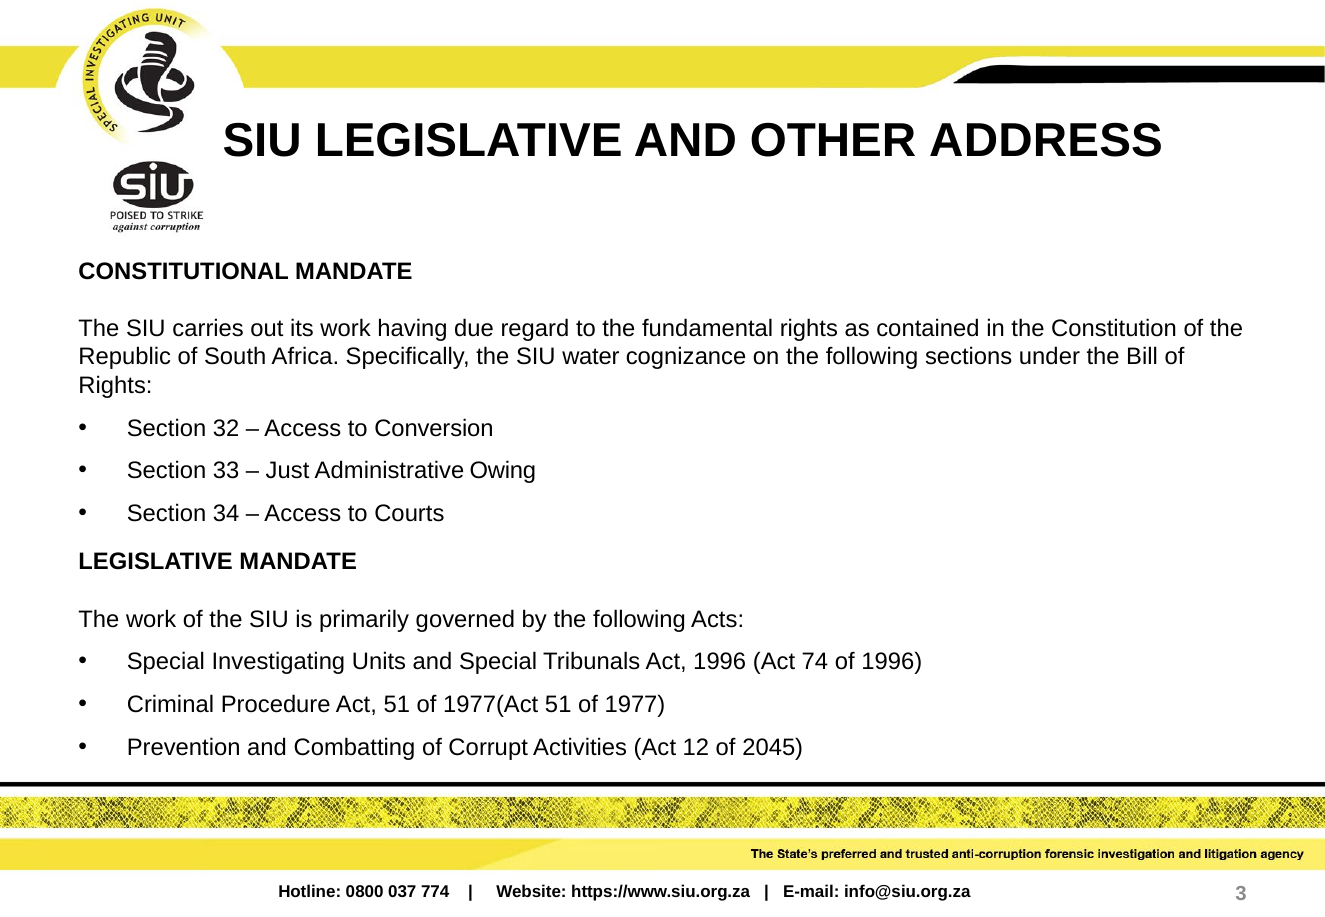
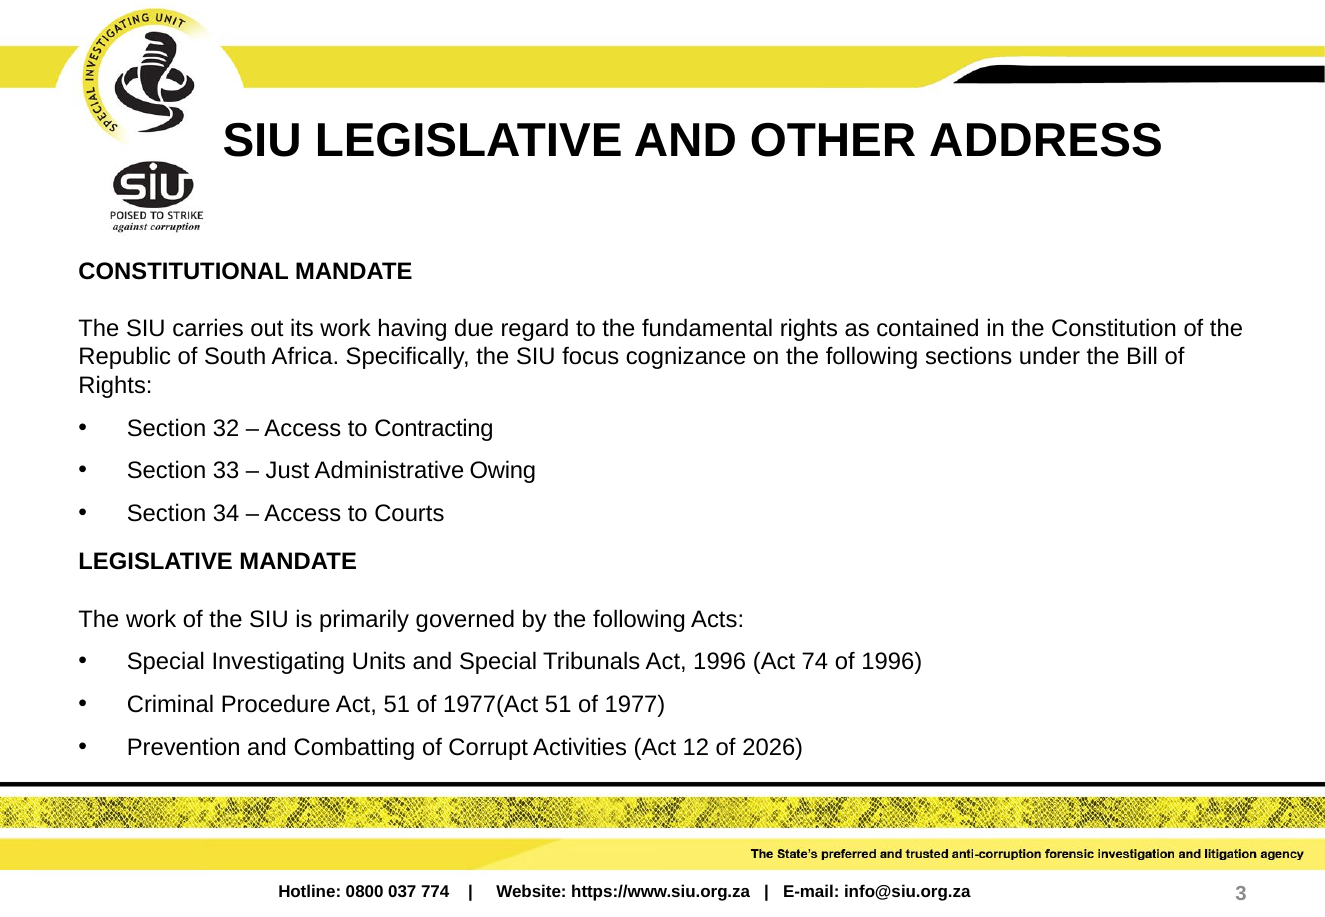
water: water -> focus (591, 357)
Conversion: Conversion -> Contracting (434, 428)
2045: 2045 -> 2026 (773, 748)
